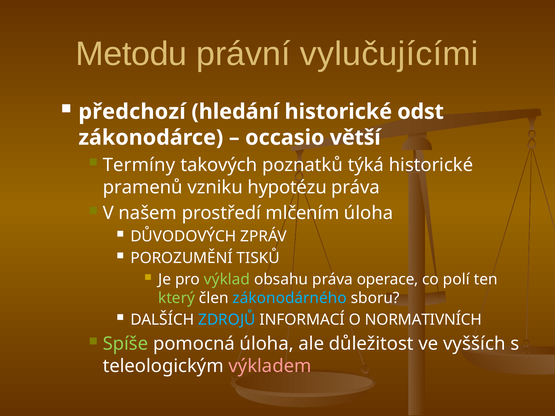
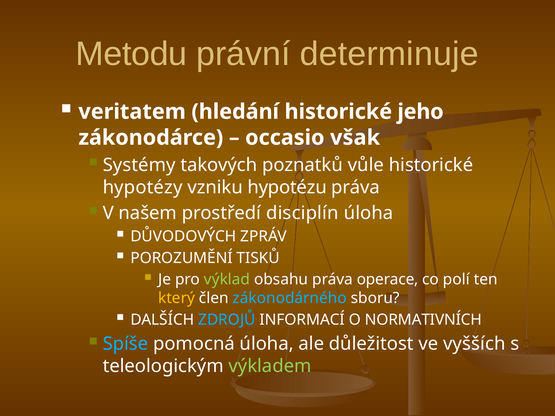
vylučujícími: vylučujícími -> determinuje (389, 54)
předchozí: předchozí -> veritatem (132, 112)
odst: odst -> jeho (421, 112)
větší: větší -> však (355, 138)
Termíny: Termíny -> Systémy (139, 165)
týká: týká -> vůle (366, 165)
pramenů: pramenů -> hypotézy (143, 187)
mlčením: mlčením -> disciplín (302, 213)
který colour: light green -> yellow (177, 298)
Spíše colour: light green -> light blue (125, 344)
výkladem colour: pink -> light green (270, 366)
